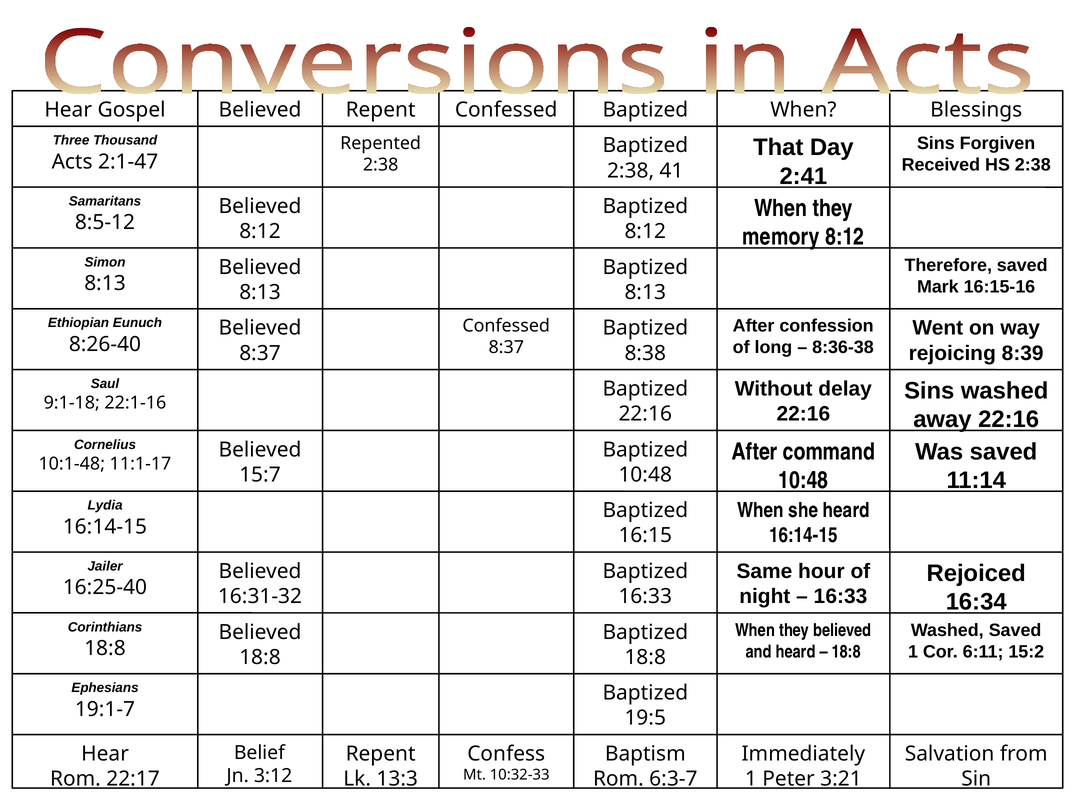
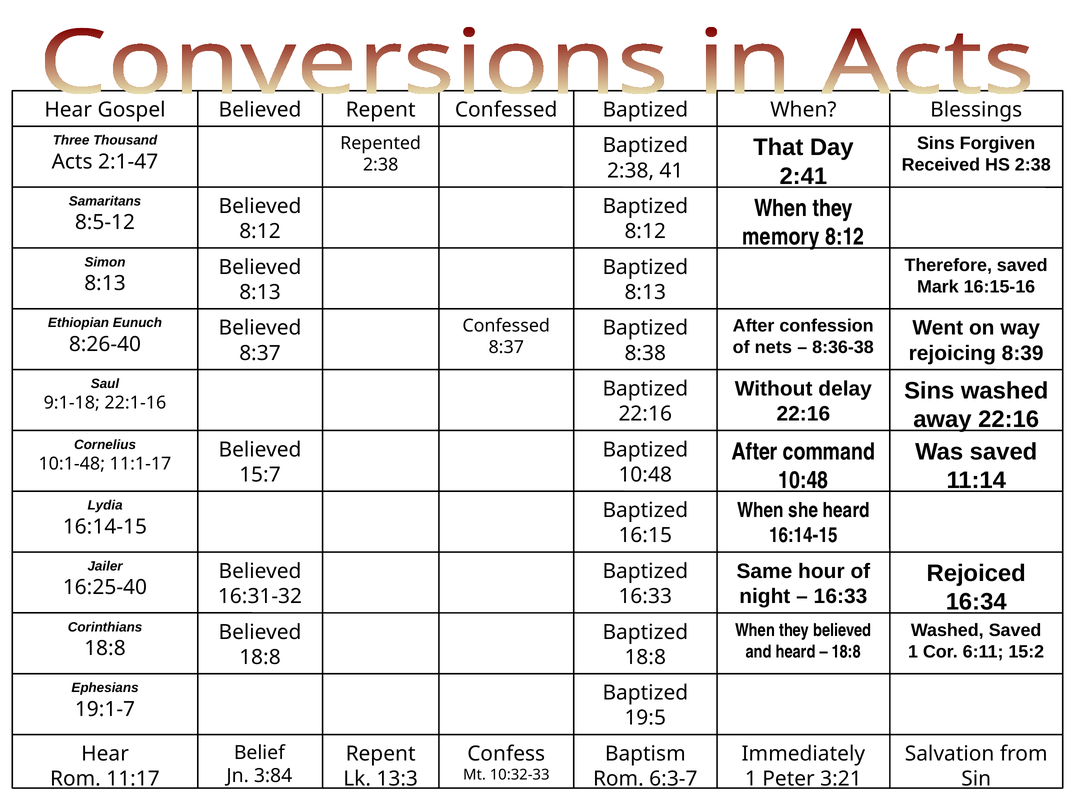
long: long -> nets (773, 348)
3:12: 3:12 -> 3:84 (273, 776)
22:17: 22:17 -> 11:17 (133, 779)
